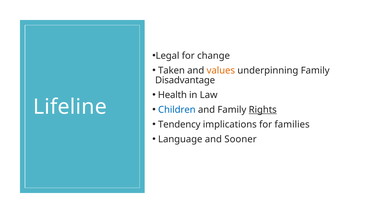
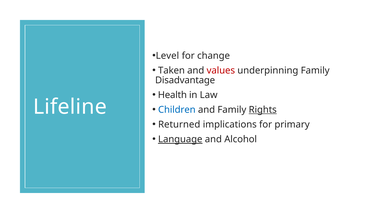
Legal: Legal -> Level (167, 56)
values colour: orange -> red (221, 71)
Tendency: Tendency -> Returned (179, 125)
families: families -> primary (292, 125)
Language underline: none -> present (180, 139)
Sooner: Sooner -> Alcohol (241, 139)
